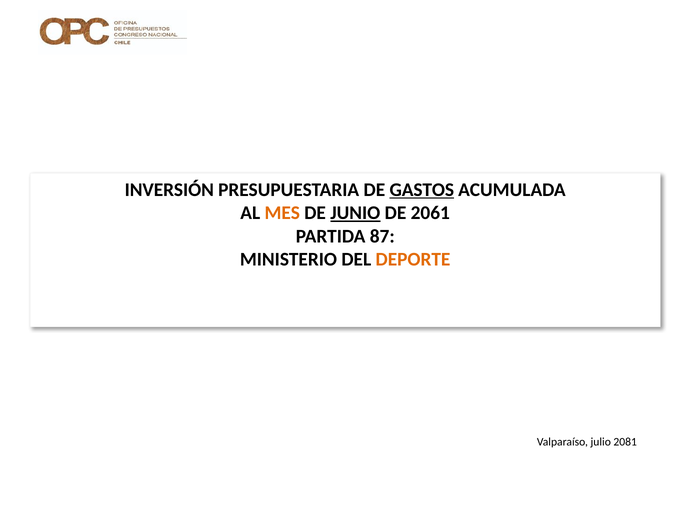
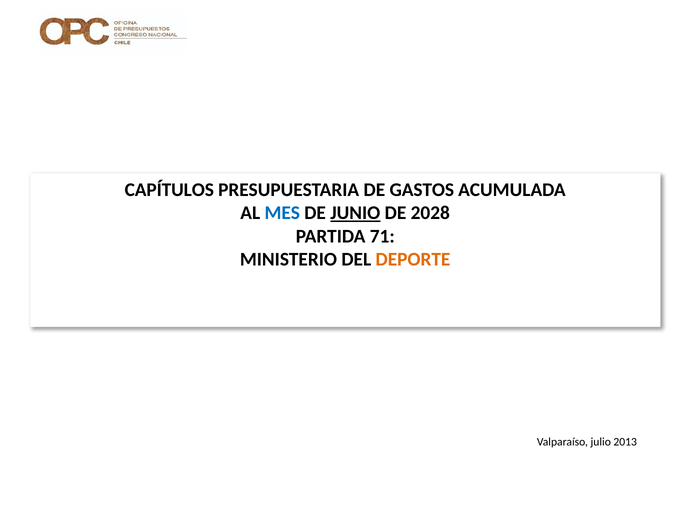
INVERSIÓN: INVERSIÓN -> CAPÍTULOS (169, 190)
GASTOS underline: present -> none (422, 190)
MES colour: orange -> blue (282, 213)
2061: 2061 -> 2028 (430, 213)
87: 87 -> 71 (382, 236)
2081: 2081 -> 2013 (625, 442)
